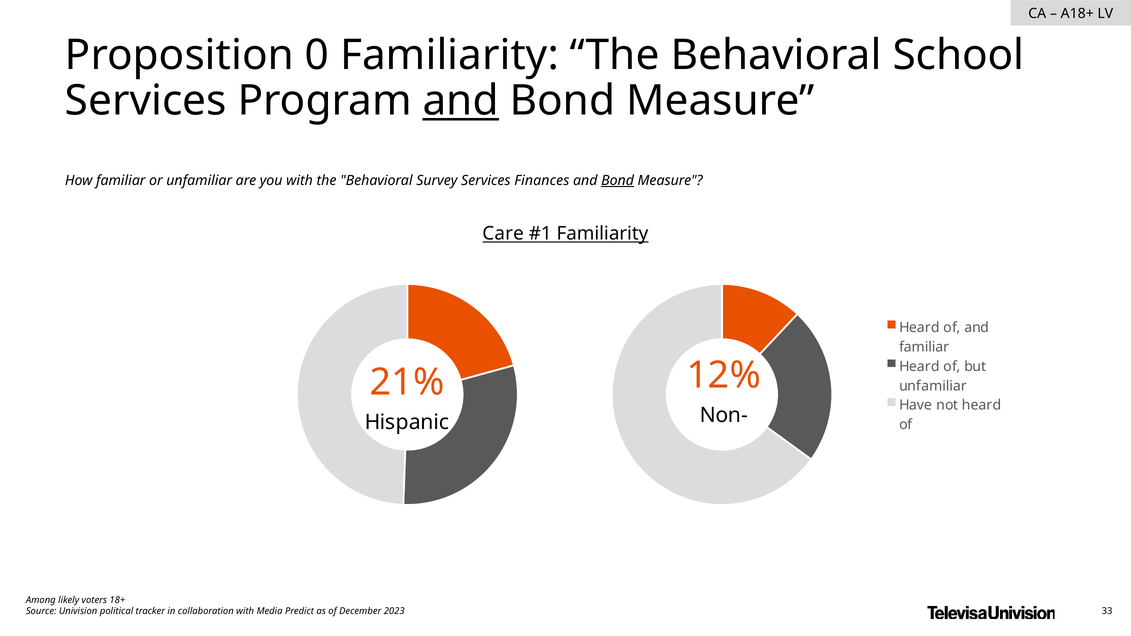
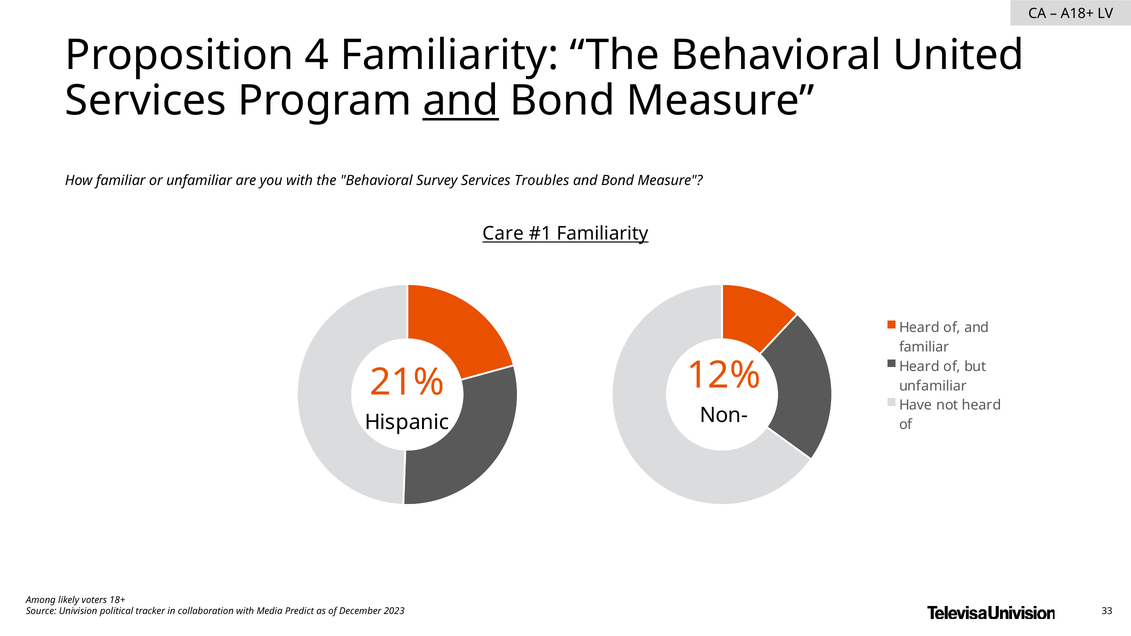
0: 0 -> 4 (317, 55)
School: School -> United (959, 55)
Finances: Finances -> Troubles (542, 180)
Bond underline: present -> none (618, 180)
